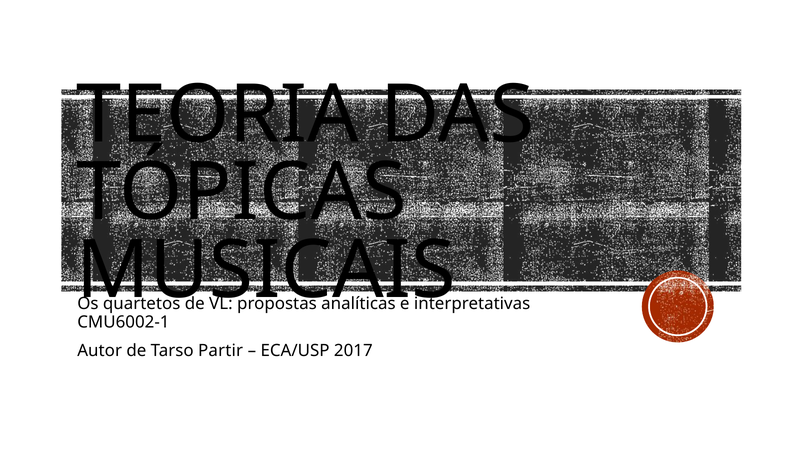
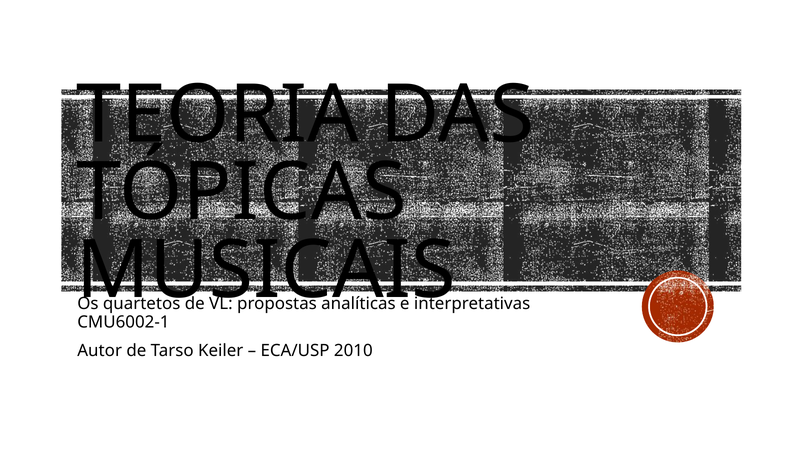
Partir: Partir -> Keiler (221, 351)
2017: 2017 -> 2010 (353, 351)
